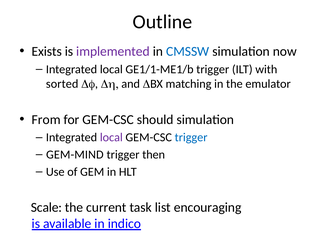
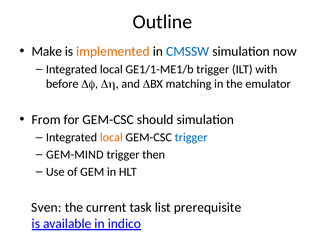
Exists: Exists -> Make (47, 51)
implemented colour: purple -> orange (113, 51)
sorted: sorted -> before (62, 84)
local colour: purple -> orange (111, 137)
Scale: Scale -> Sven (46, 207)
encouraging: encouraging -> prerequisite (208, 207)
